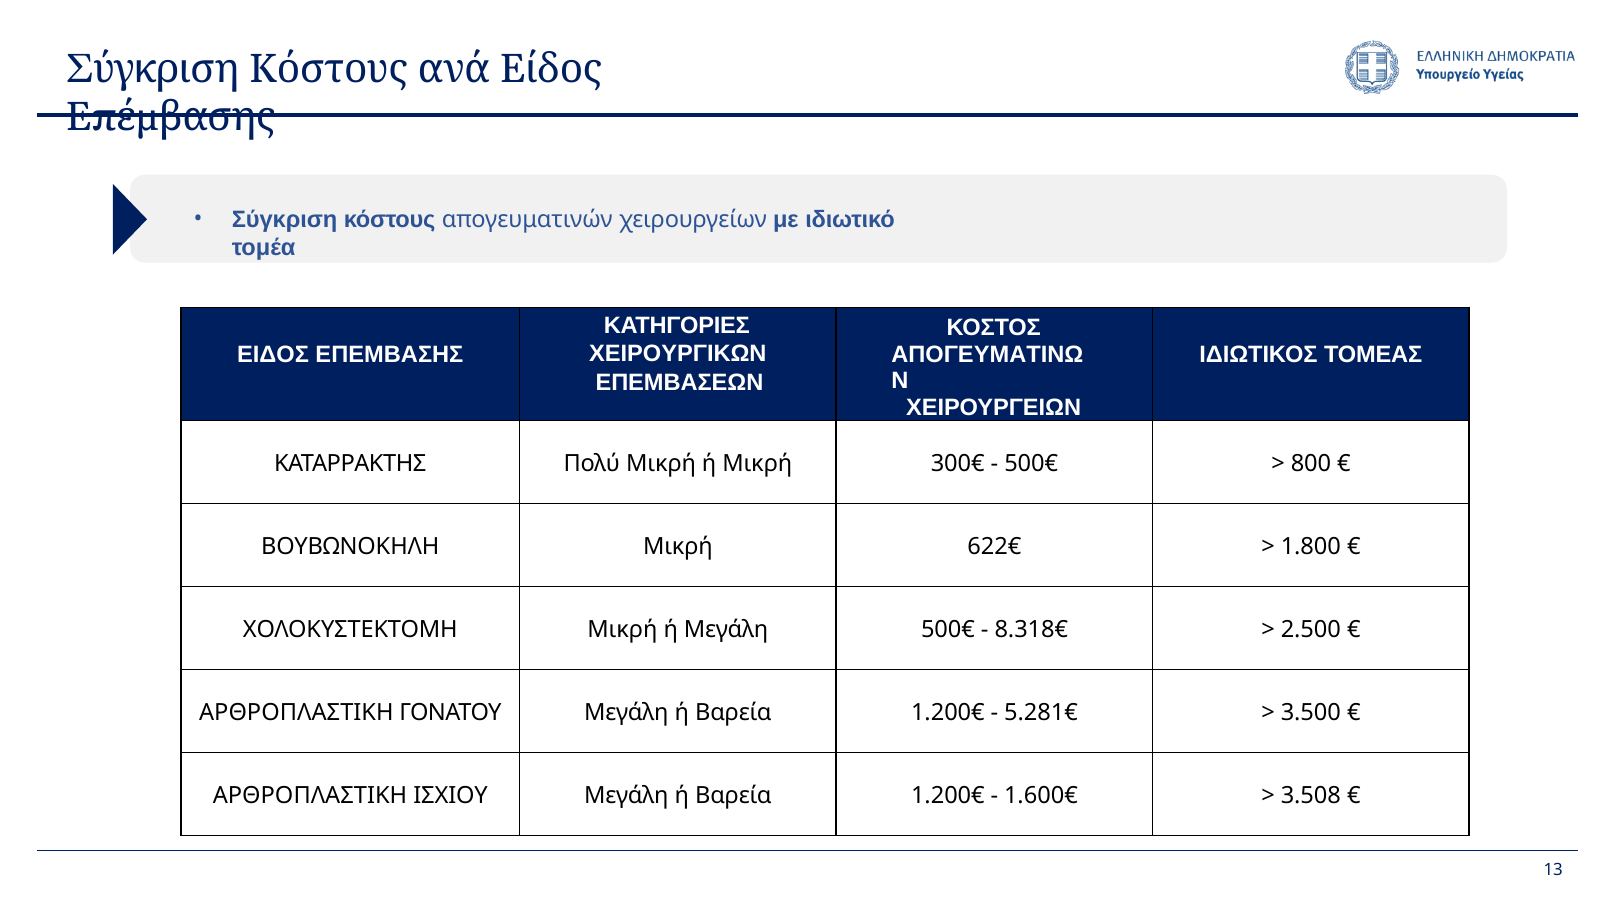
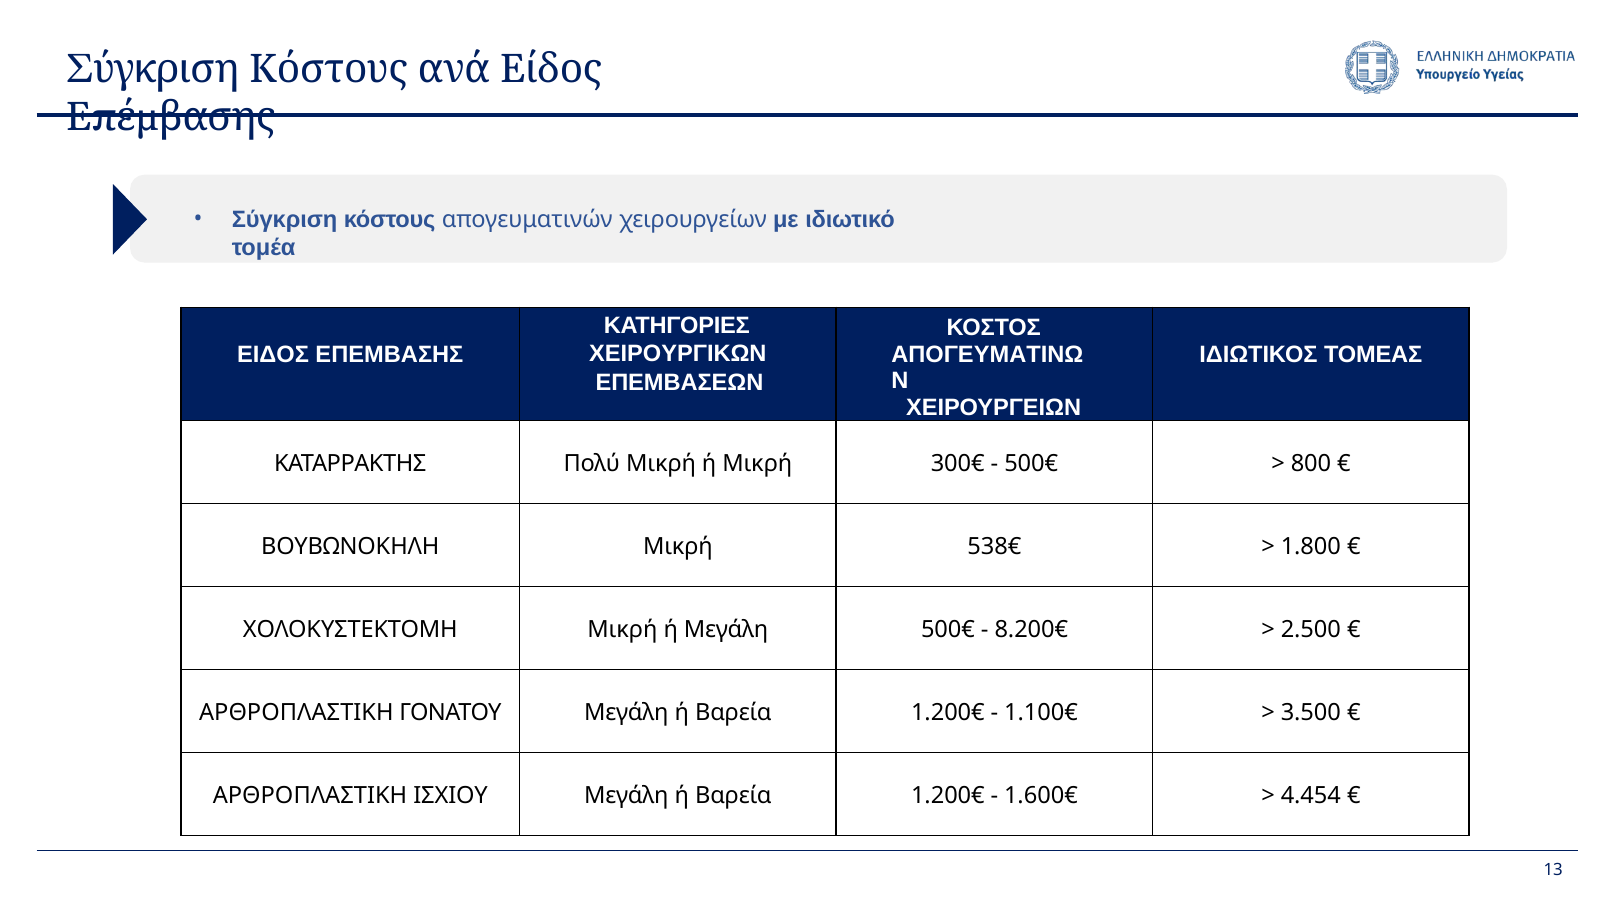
622€: 622€ -> 538€ (994, 546)
8.318€: 8.318€ -> 8.200€ (1031, 629)
5.281€: 5.281€ -> 1.100€ (1041, 712)
3.508: 3.508 -> 4.454 (1311, 795)
